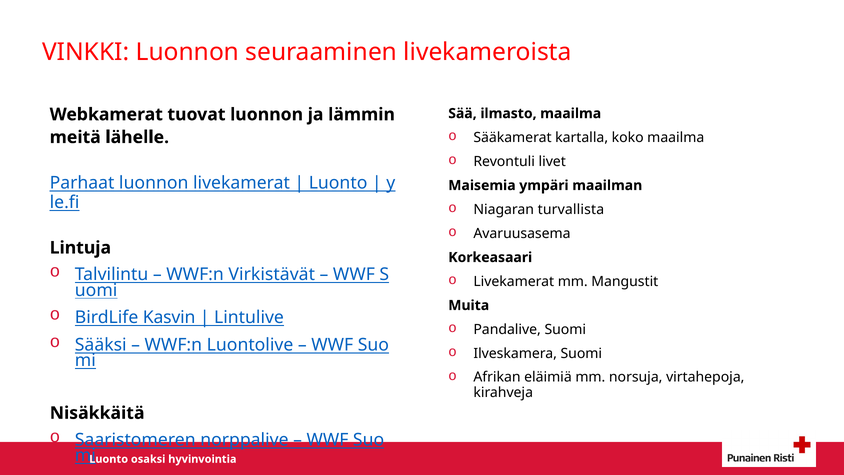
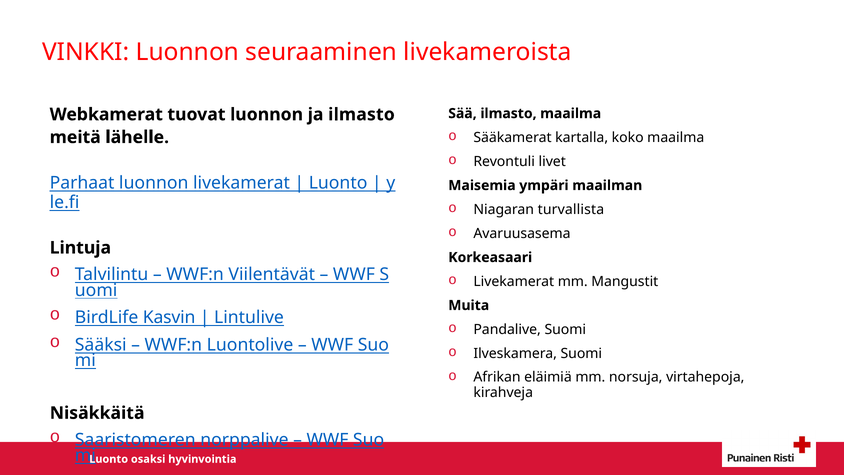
ja lämmin: lämmin -> ilmasto (361, 114)
Virkistävät: Virkistävät -> Viilentävät (272, 275)
